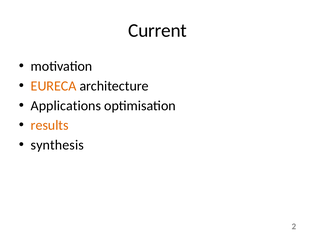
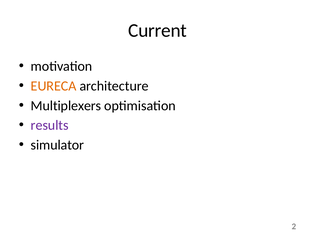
Applications: Applications -> Multiplexers (66, 105)
results colour: orange -> purple (50, 125)
synthesis: synthesis -> simulator (57, 145)
